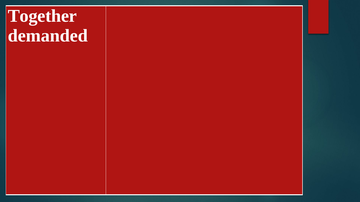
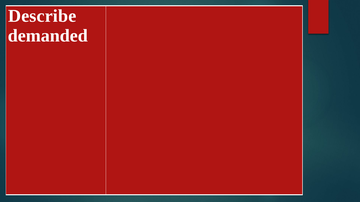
Together: Together -> Describe (42, 16)
